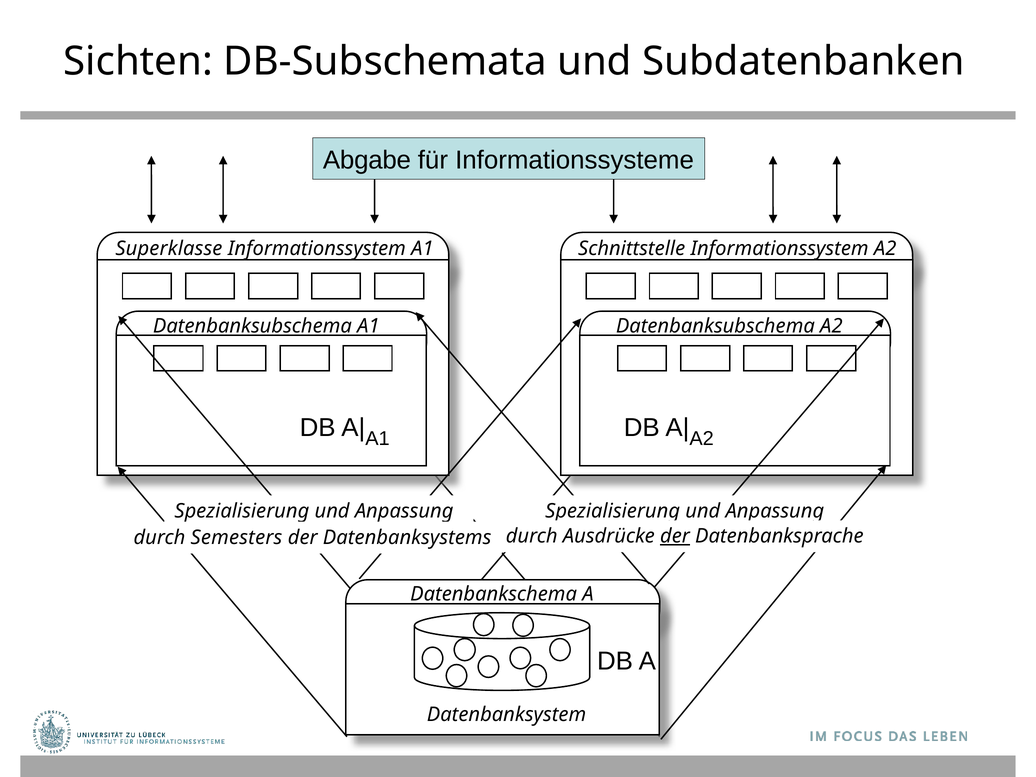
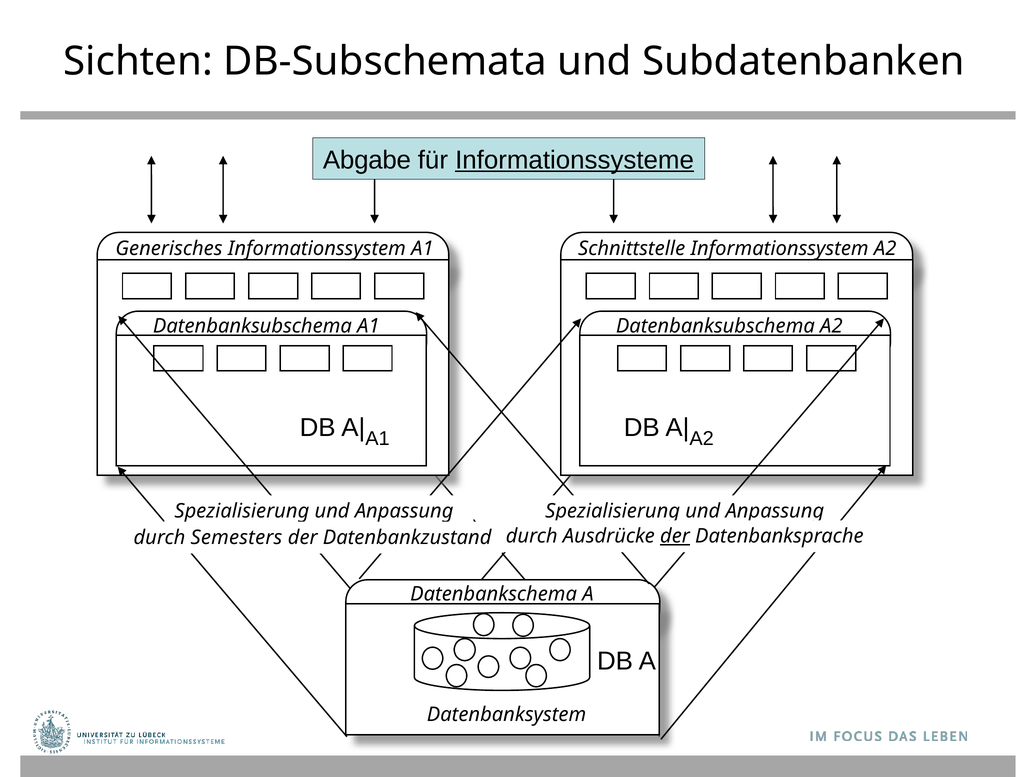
Informationssysteme underline: none -> present (575, 160)
Superklasse: Superklasse -> Generisches (169, 249)
Datenbanksystems: Datenbanksystems -> Datenbankzustand (407, 537)
